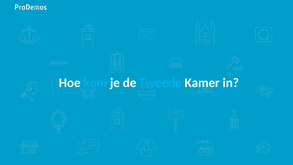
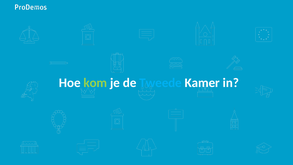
kom colour: light blue -> light green (95, 83)
